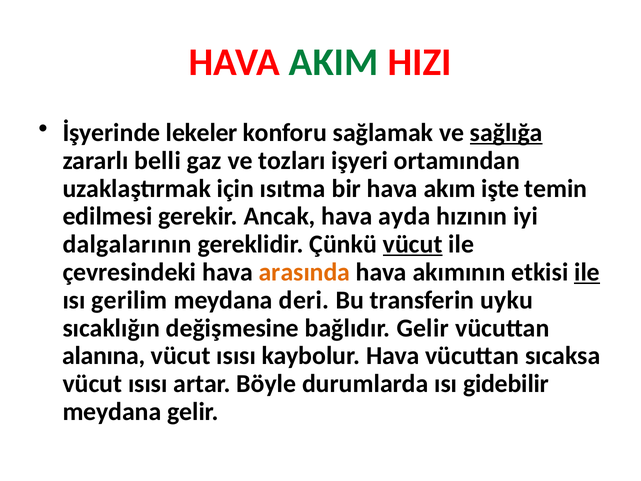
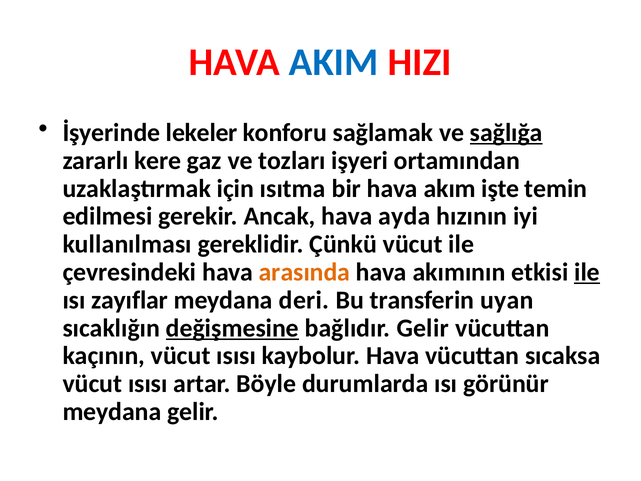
AKIM colour: green -> blue (334, 62)
belli: belli -> kere (158, 161)
dalgalarının: dalgalarının -> kullanılması (127, 244)
vücut underline: present -> none (413, 244)
gerilim: gerilim -> zayıflar (130, 300)
uyku: uyku -> uyan (507, 300)
değişmesine underline: none -> present (232, 328)
alanına: alanına -> kaçının (104, 356)
gidebilir: gidebilir -> görünür (506, 384)
